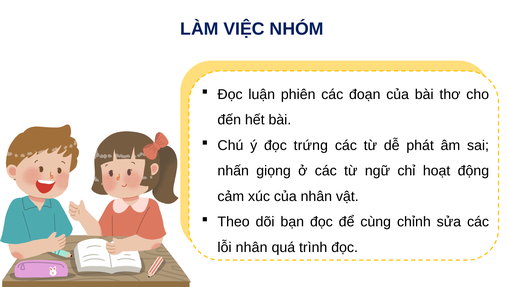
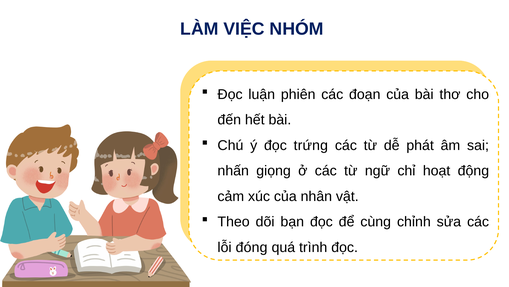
lỗi nhân: nhân -> đóng (252, 247)
